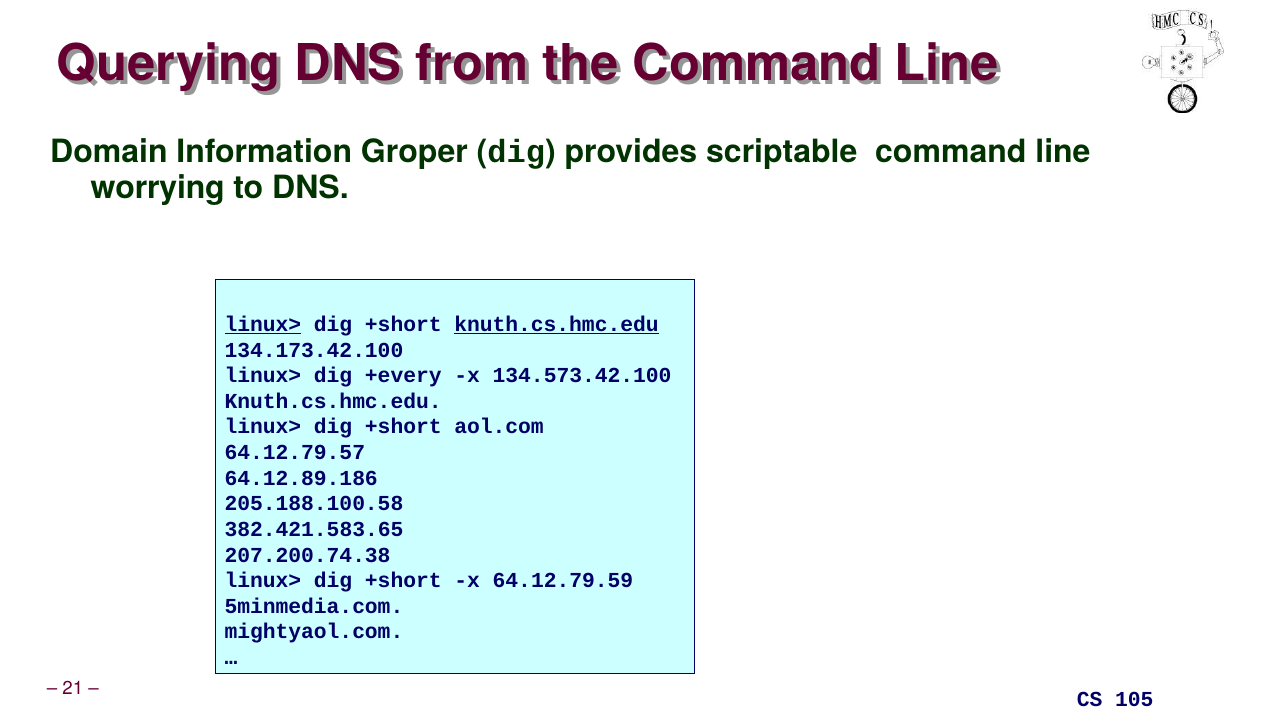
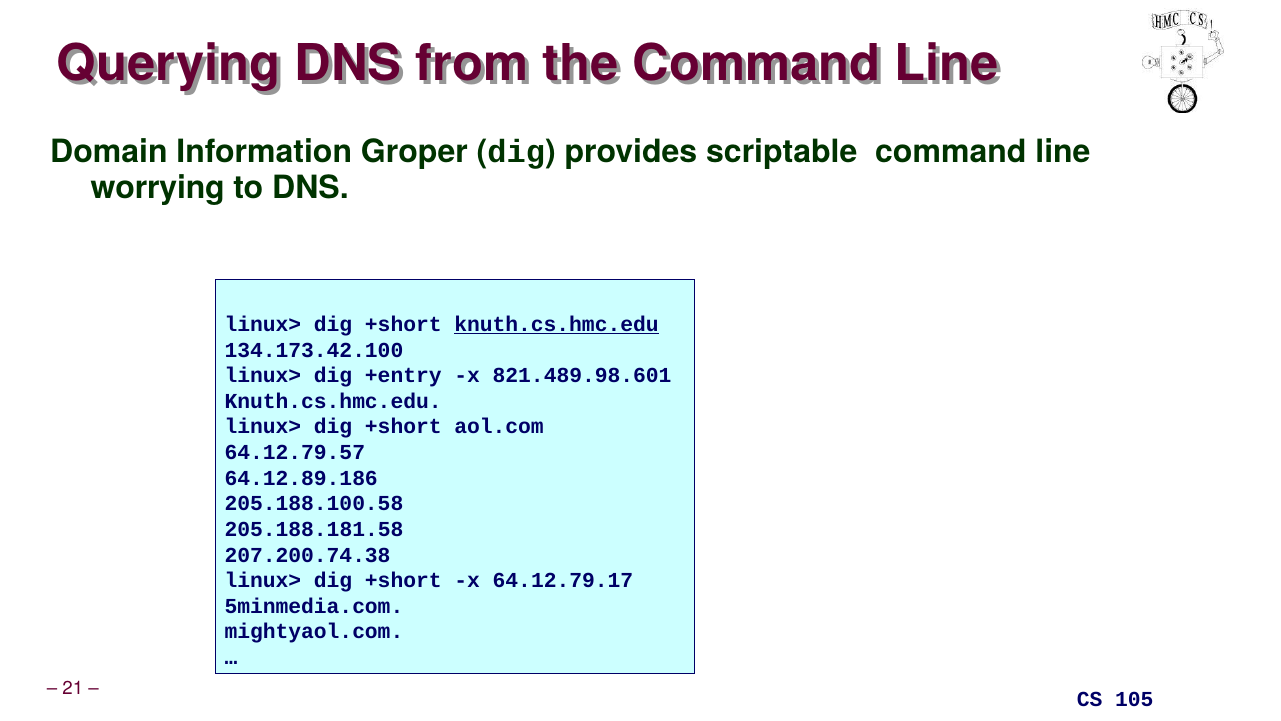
linux> underline: present -> none (263, 324)
+every: +every -> +entry (403, 375)
134.573.42.100: 134.573.42.100 -> 821.489.98.601 (582, 375)
382.421.583.65: 382.421.583.65 -> 205.188.181.58 (314, 529)
64.12.79.59: 64.12.79.59 -> 64.12.79.17 (563, 580)
